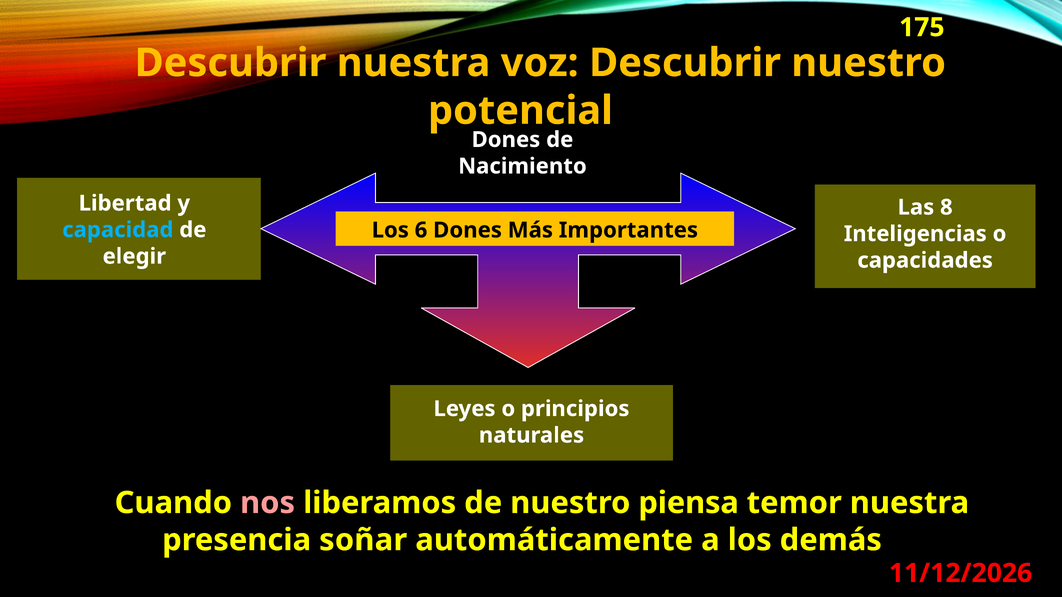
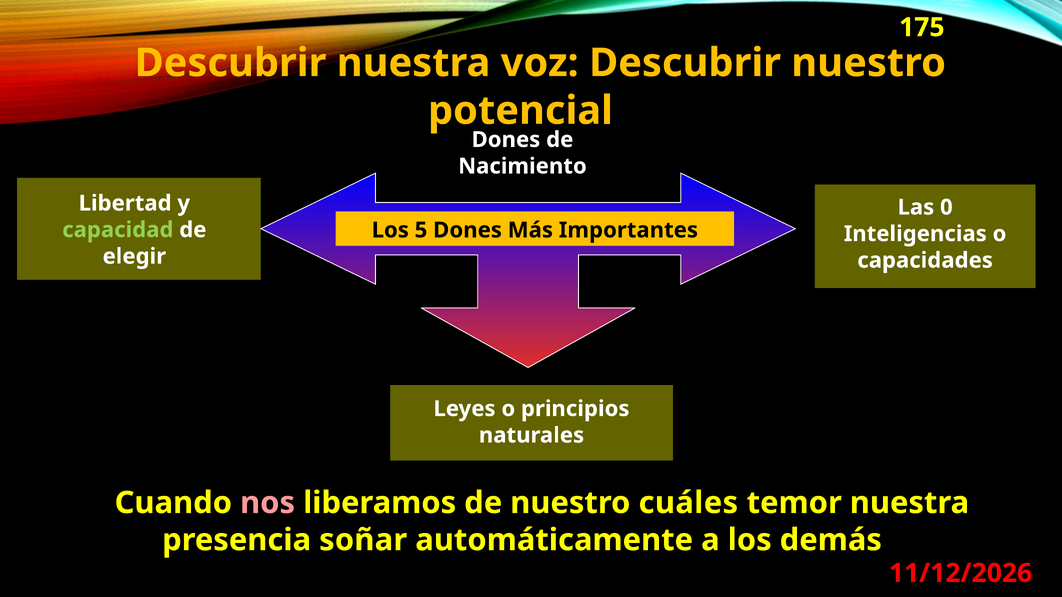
8: 8 -> 0 (946, 207)
capacidad colour: light blue -> light green (118, 230)
6: 6 -> 5 (421, 230)
piensa: piensa -> cuáles (688, 503)
